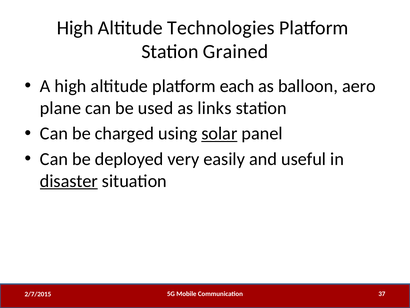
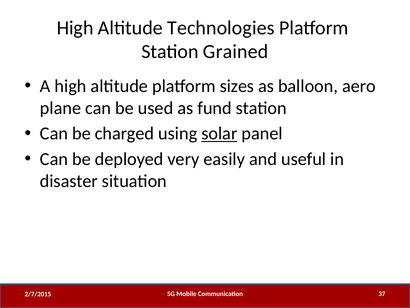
each: each -> sizes (237, 86)
links: links -> fund (215, 108)
disaster underline: present -> none (69, 181)
